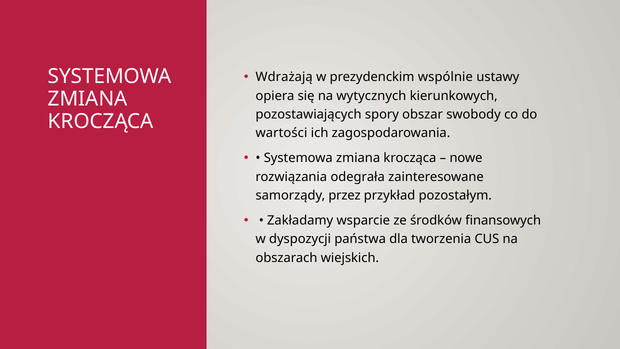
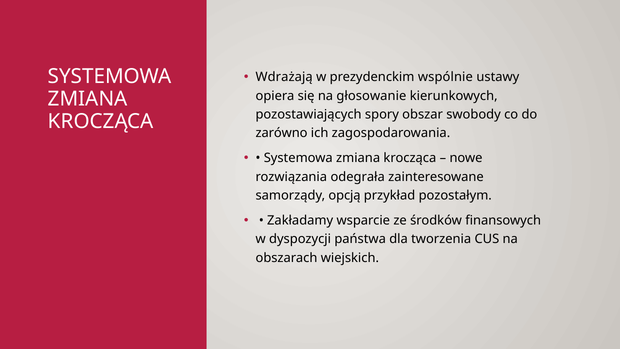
wytycznych: wytycznych -> głosowanie (371, 96)
wartości: wartości -> zarówno (282, 133)
przez: przez -> opcją (345, 195)
